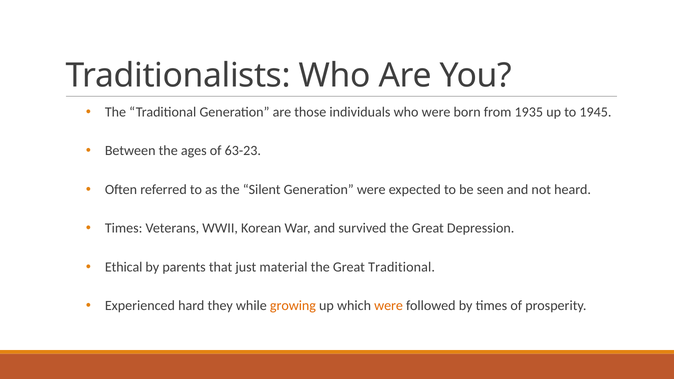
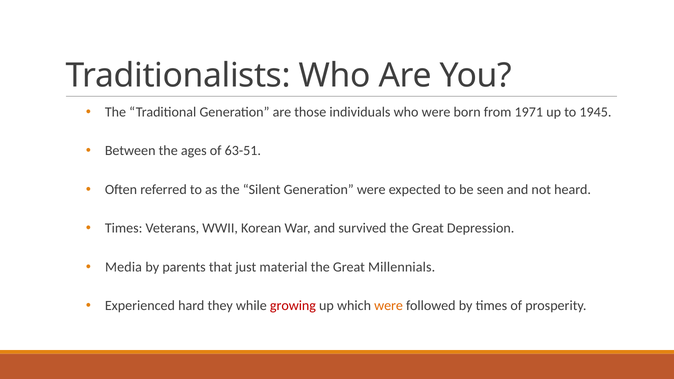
1935: 1935 -> 1971 (529, 112)
63-23: 63-23 -> 63-51 (243, 151)
Ethical: Ethical -> Media (124, 267)
Great Traditional: Traditional -> Millennials (402, 267)
growing colour: orange -> red (293, 306)
